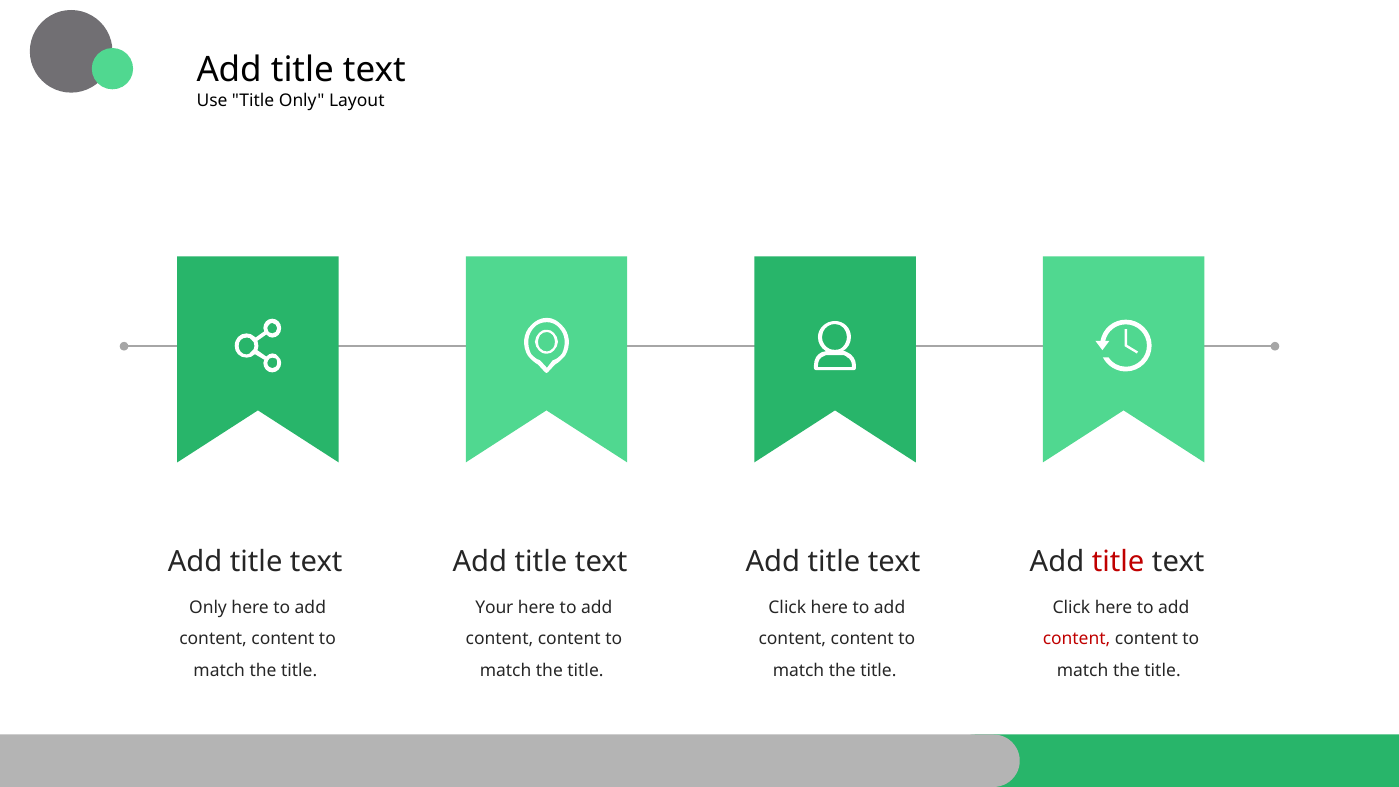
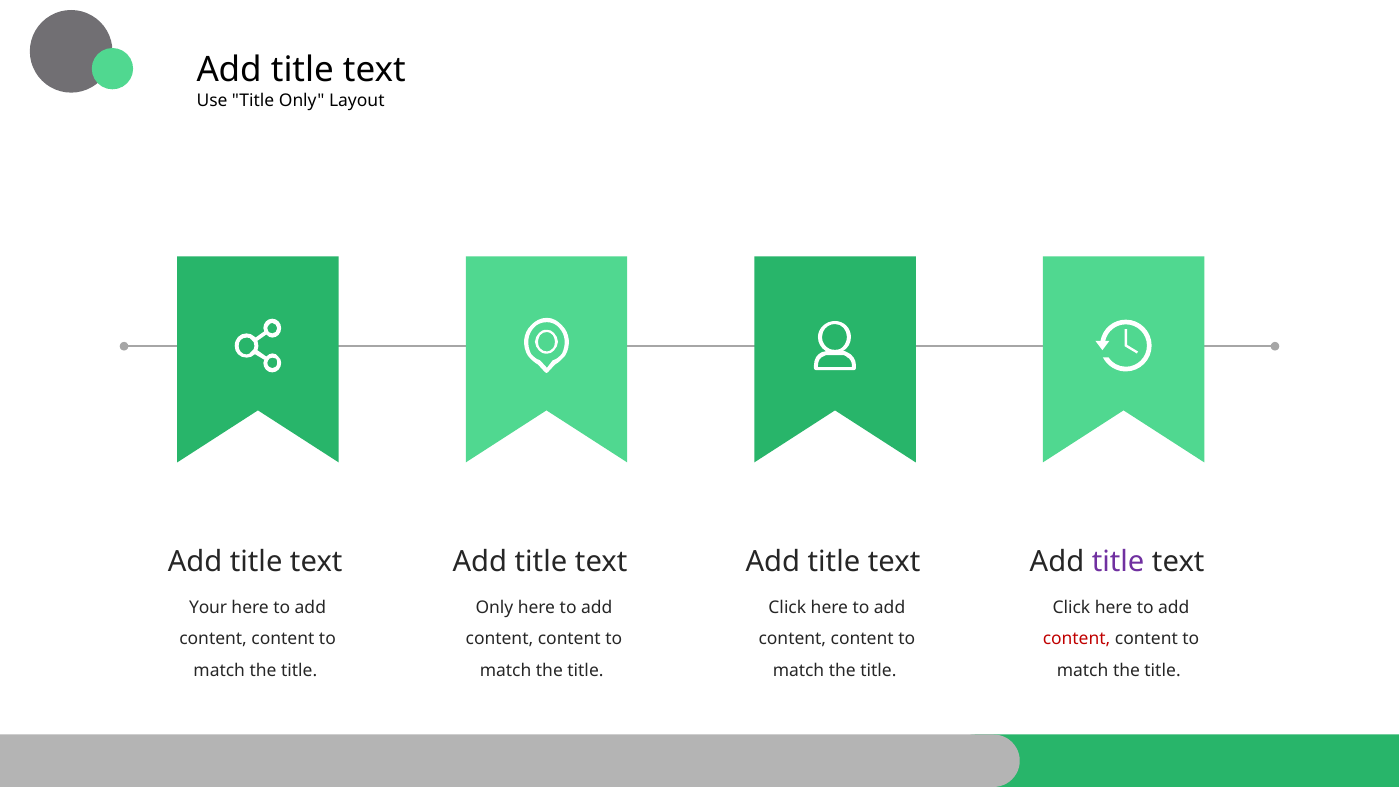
title colour: red -> purple (1118, 562)
Only: Only -> Your (208, 607)
Your: Your -> Only (494, 607)
